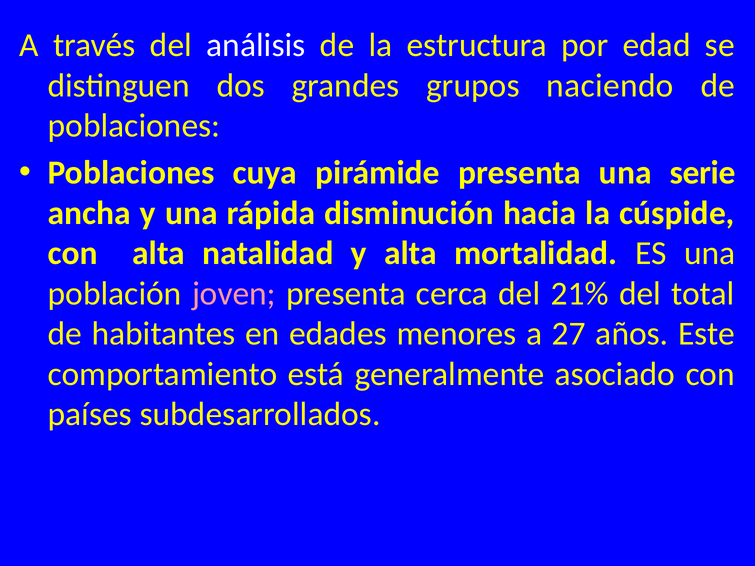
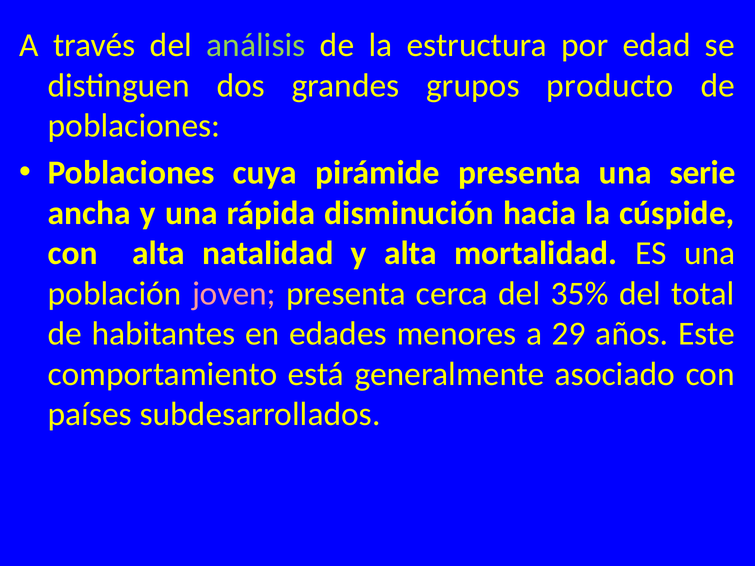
análisis colour: white -> light green (256, 45)
naciendo: naciendo -> producto (610, 86)
21%: 21% -> 35% (580, 294)
27: 27 -> 29 (569, 334)
